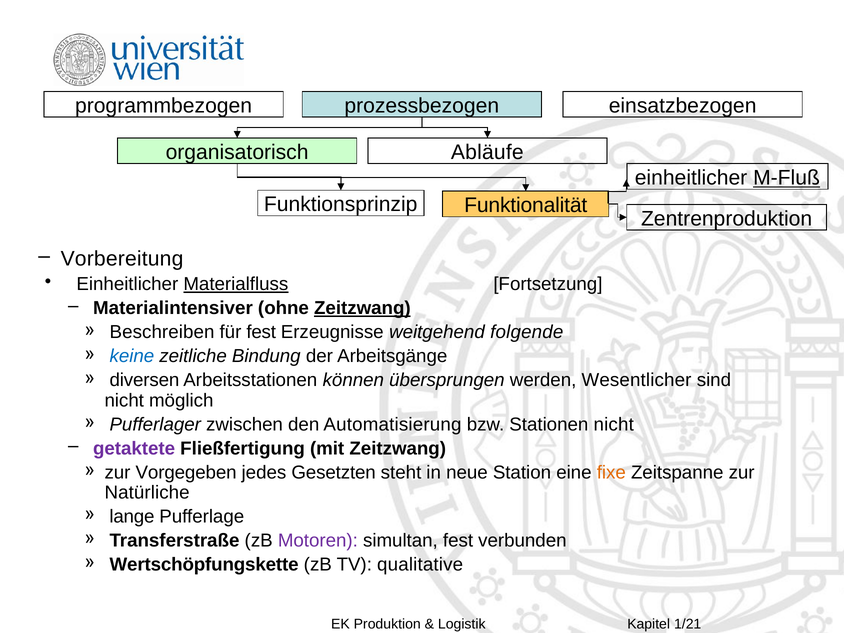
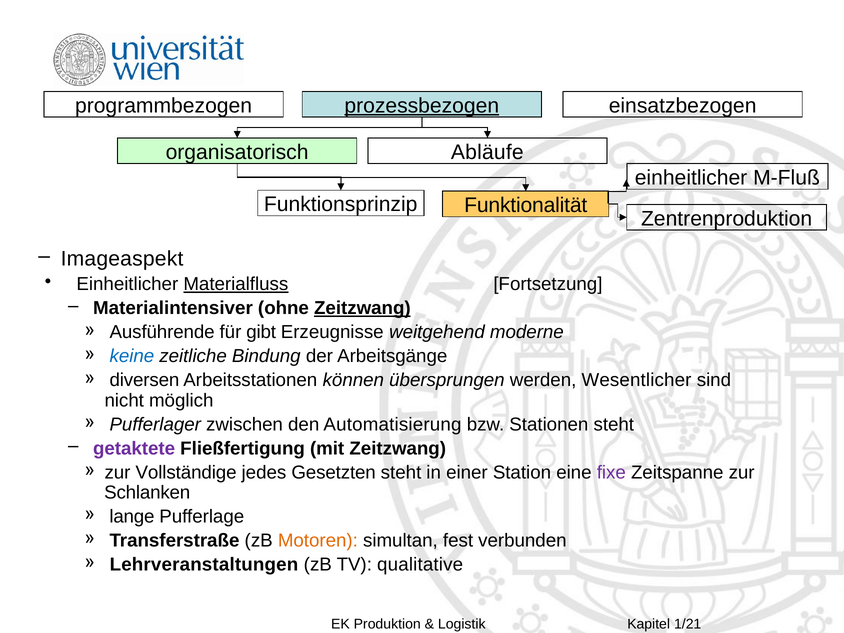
prozessbezogen underline: none -> present (422, 106)
M-Fluß underline: present -> none (787, 178)
Vorbereitung: Vorbereitung -> Imageaspekt (122, 259)
Beschreiben: Beschreiben -> Ausführende (162, 332)
für fest: fest -> gibt (261, 332)
folgende: folgende -> moderne (527, 332)
Stationen nicht: nicht -> steht (614, 424)
Vorgegeben: Vorgegeben -> Vollständige (186, 472)
neue: neue -> einer (467, 472)
fixe colour: orange -> purple (611, 472)
Natürliche: Natürliche -> Schlanken (147, 493)
Motoren colour: purple -> orange (318, 541)
Wertschöpfungskette: Wertschöpfungskette -> Lehrveranstaltungen (204, 565)
